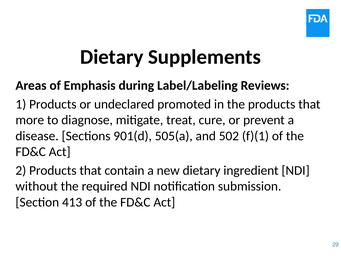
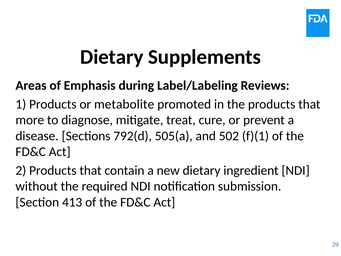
undeclared: undeclared -> metabolite (124, 104)
901(d: 901(d -> 792(d (133, 136)
